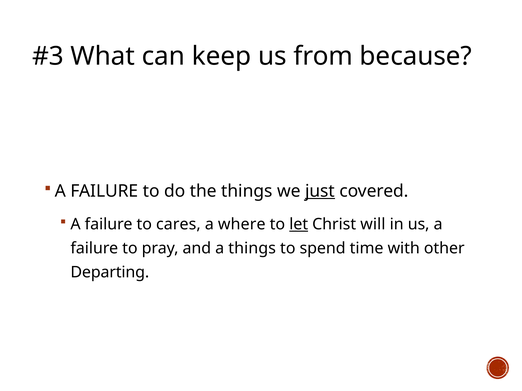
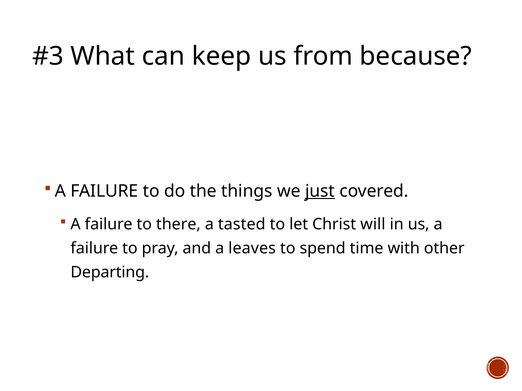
cares: cares -> there (178, 225)
where: where -> tasted (242, 225)
let underline: present -> none (299, 225)
a things: things -> leaves (252, 249)
